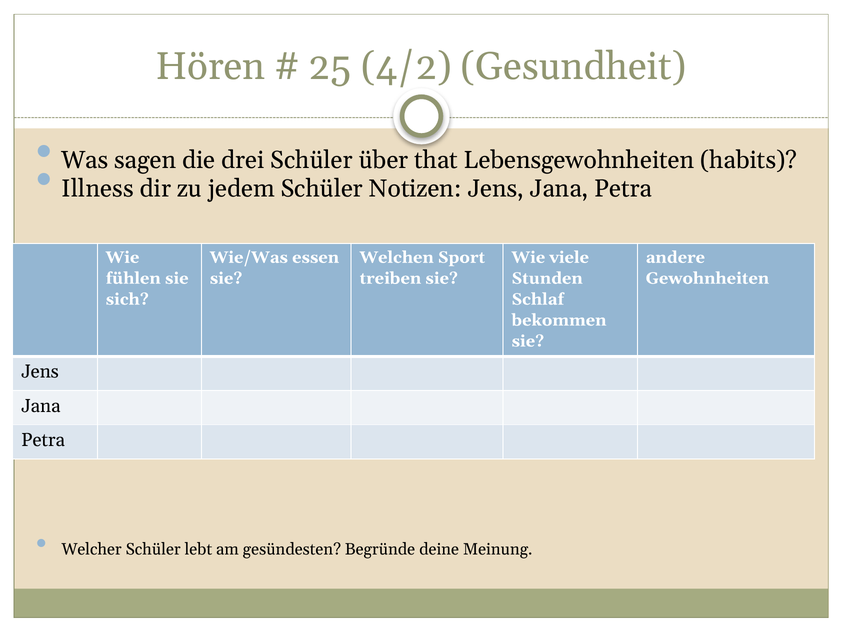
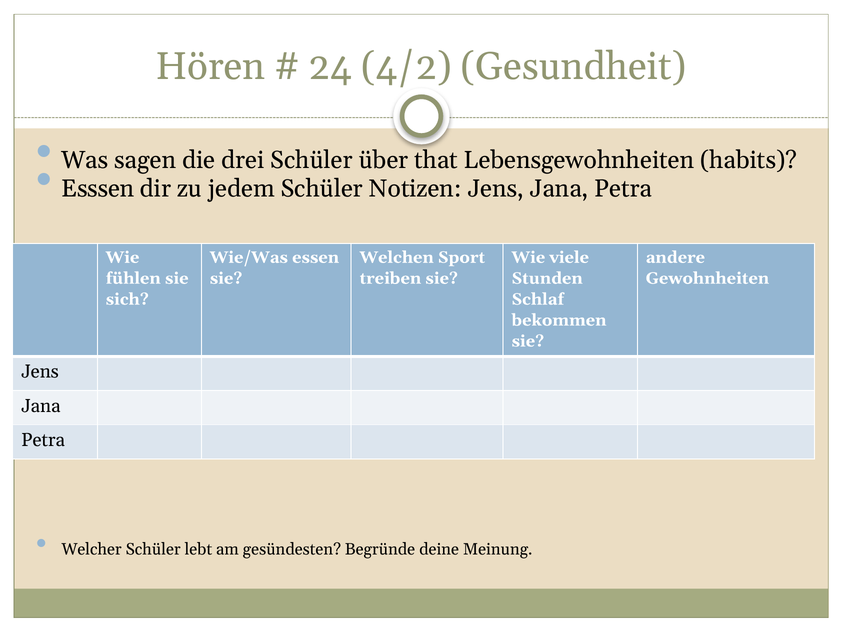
25: 25 -> 24 (330, 66)
Illness: Illness -> Esssen (98, 188)
